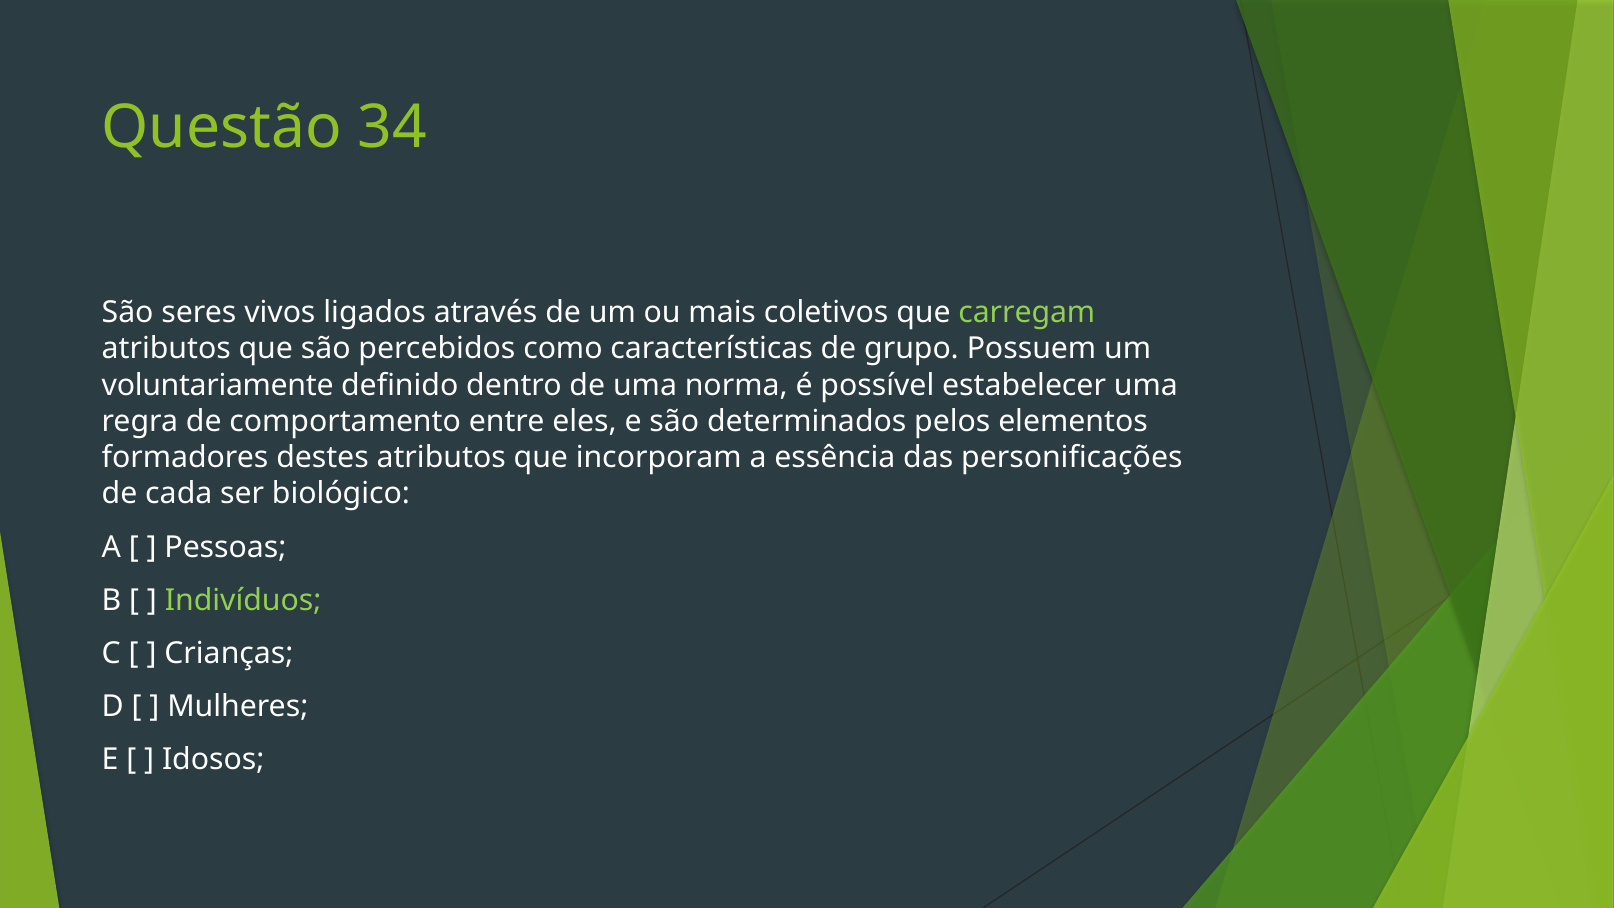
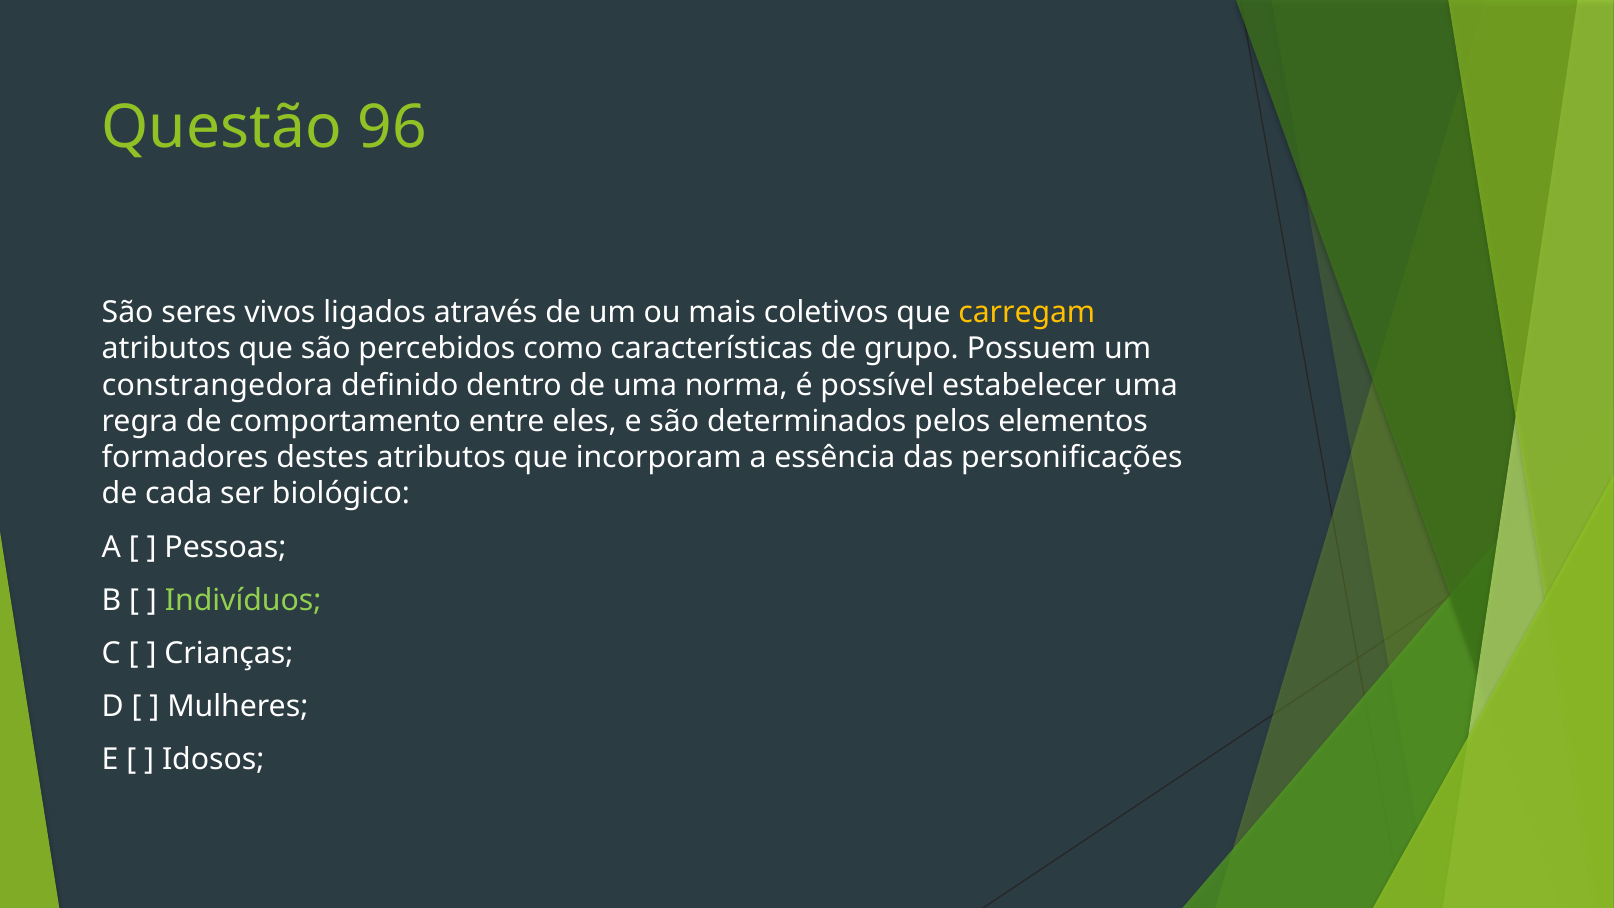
34: 34 -> 96 (392, 127)
carregam colour: light green -> yellow (1027, 312)
voluntariamente: voluntariamente -> constrangedora (217, 385)
